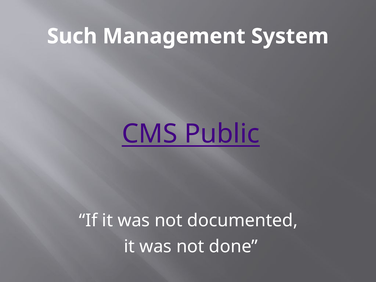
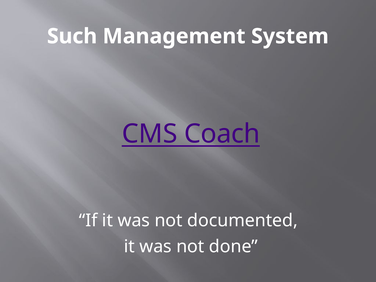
Public: Public -> Coach (222, 134)
